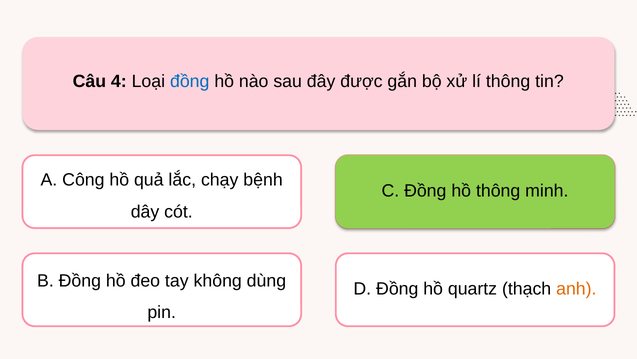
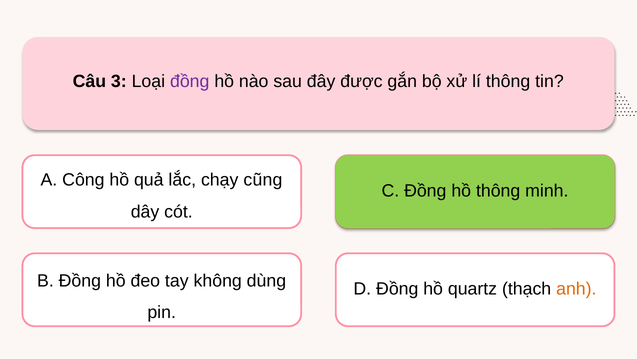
4: 4 -> 3 (119, 81)
đồng colour: blue -> purple (190, 81)
bệnh: bệnh -> cũng (263, 180)
